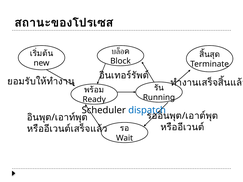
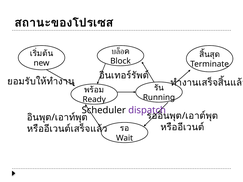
dispatch colour: blue -> purple (147, 110)
